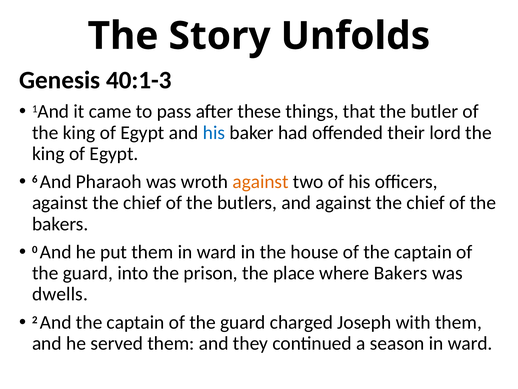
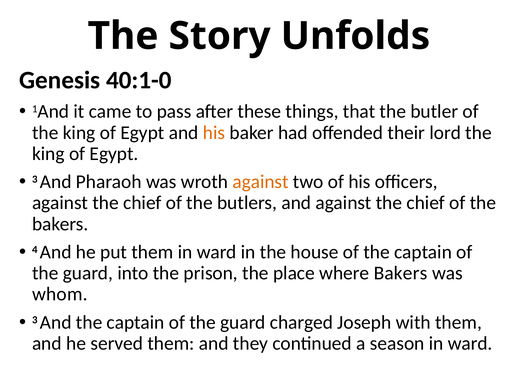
40:1-3: 40:1-3 -> 40:1-0 (139, 80)
his colour: blue -> orange (214, 132)
6: 6 -> 3 (35, 179)
0: 0 -> 4 (35, 249)
dwells: dwells -> whom (60, 294)
2: 2 -> 3 (35, 319)
